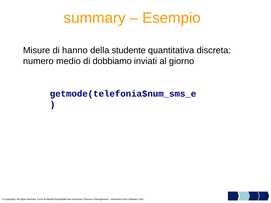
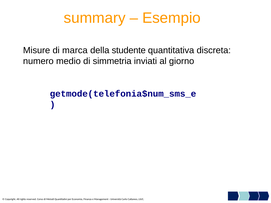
hanno: hanno -> marca (75, 50)
dobbiamo: dobbiamo -> simmetria (112, 61)
